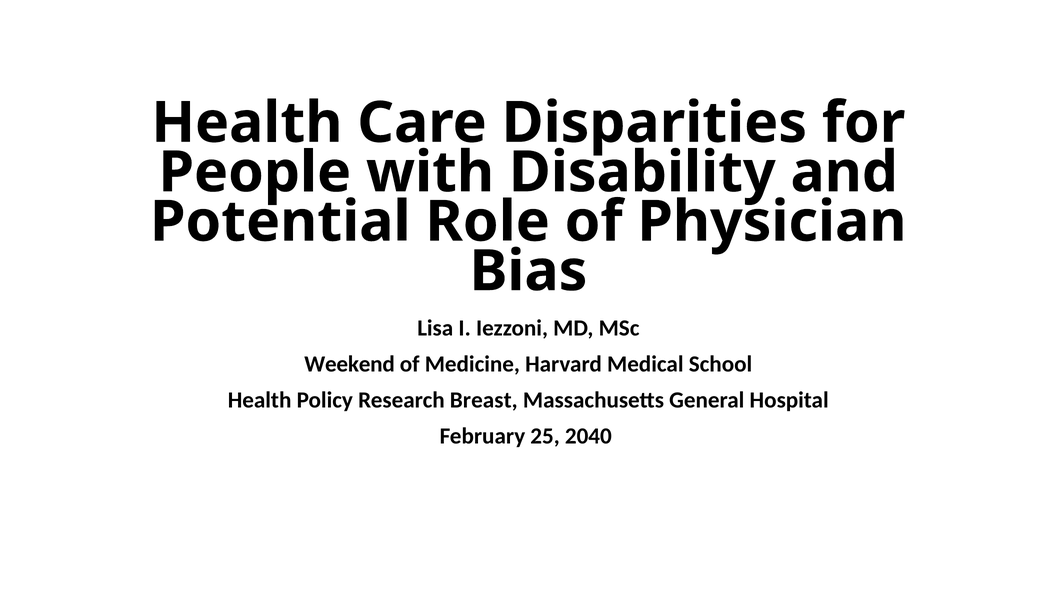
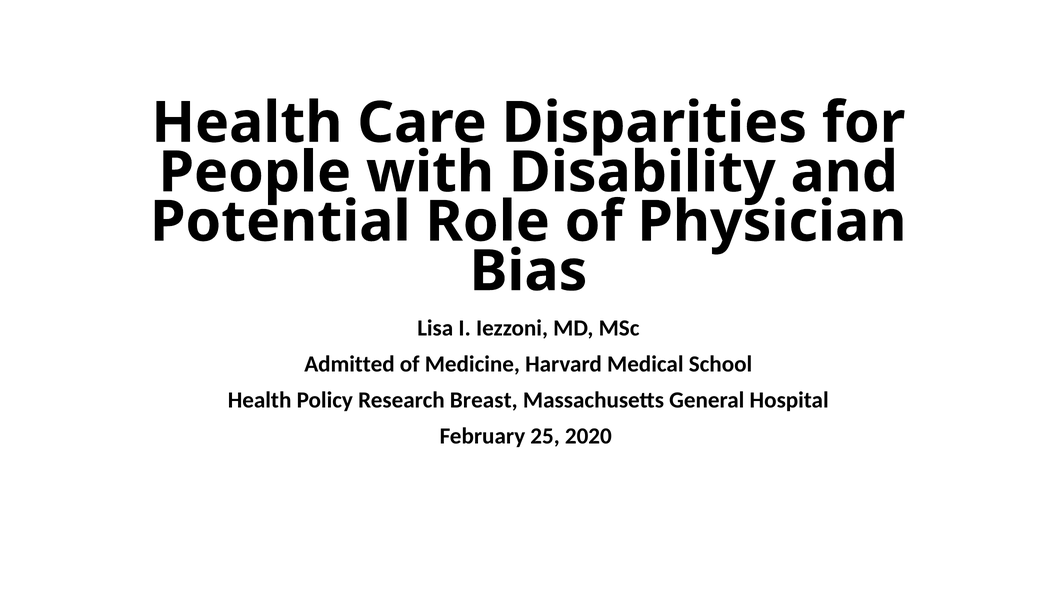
Weekend: Weekend -> Admitted (349, 365)
2040: 2040 -> 2020 (588, 437)
